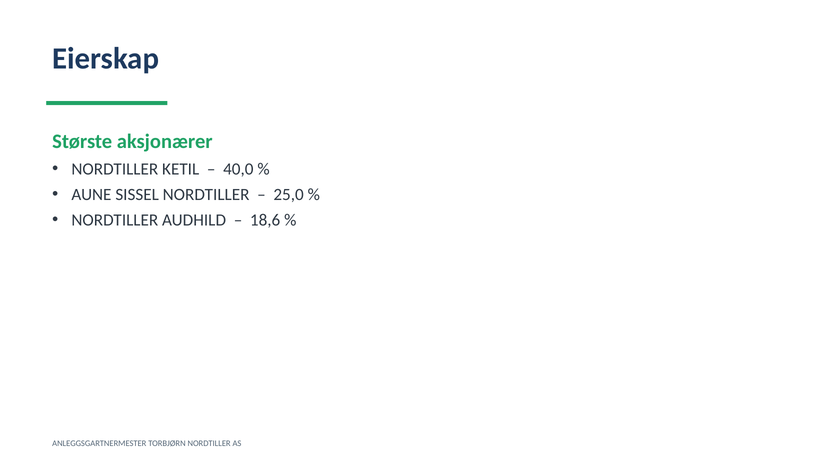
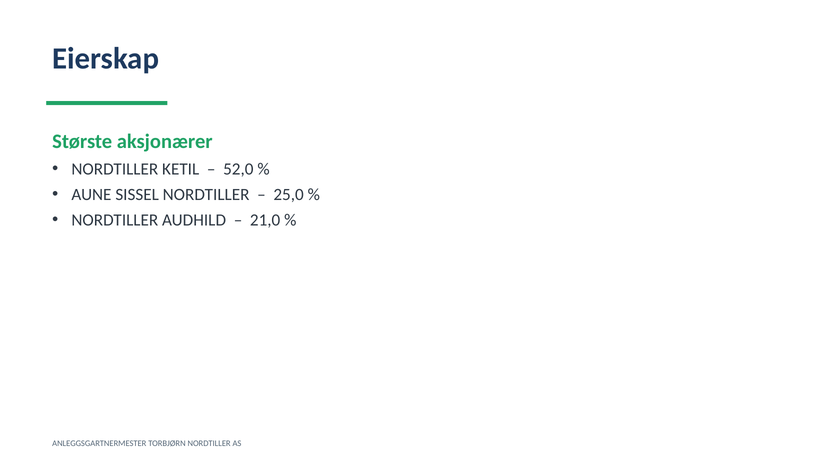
40,0: 40,0 -> 52,0 (238, 169)
18,6: 18,6 -> 21,0 (265, 220)
